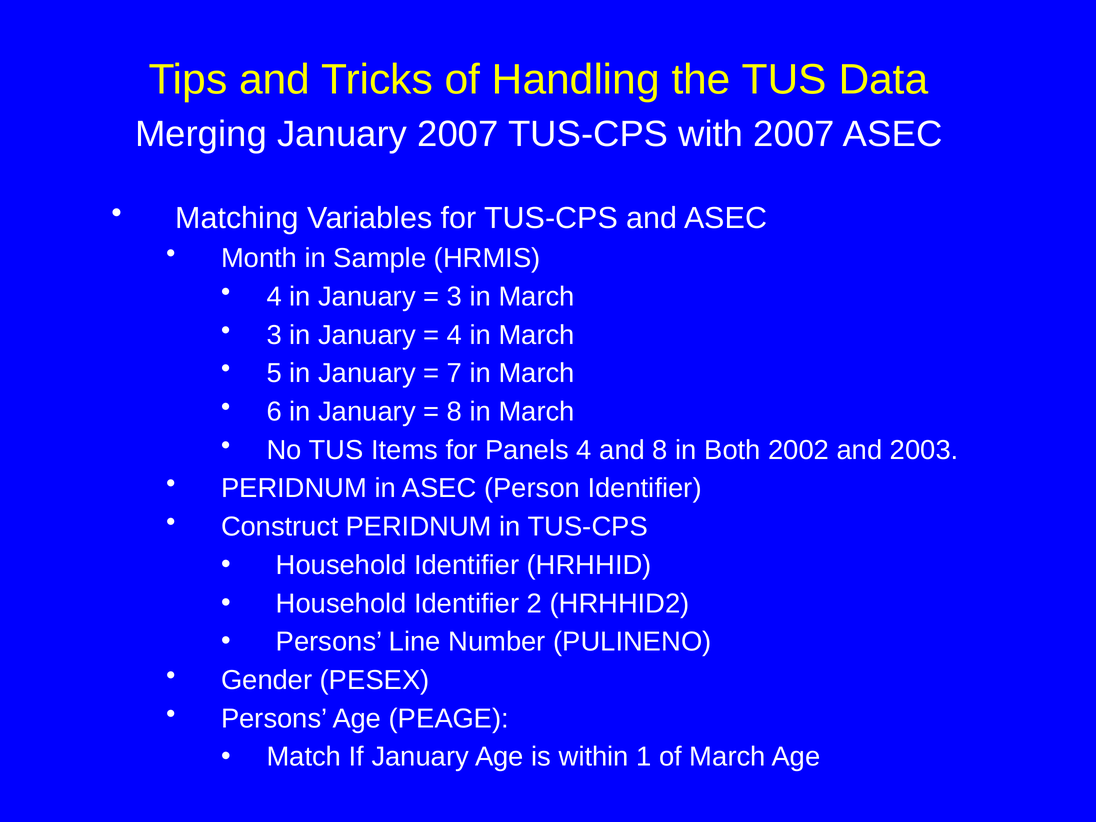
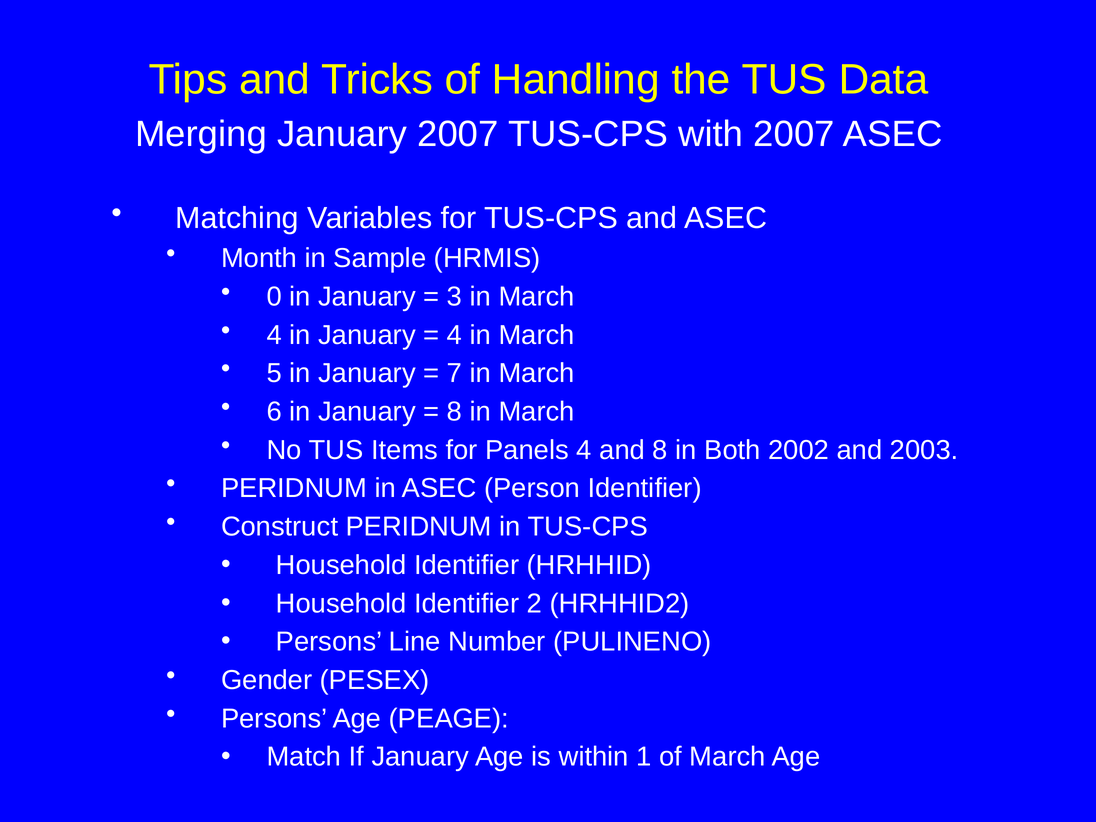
4: 4 -> 0 (274, 297)
3: 3 -> 4 (274, 335)
